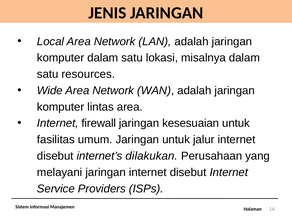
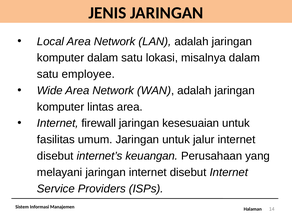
resources: resources -> employee (88, 74)
dilakukan: dilakukan -> keuangan (152, 156)
